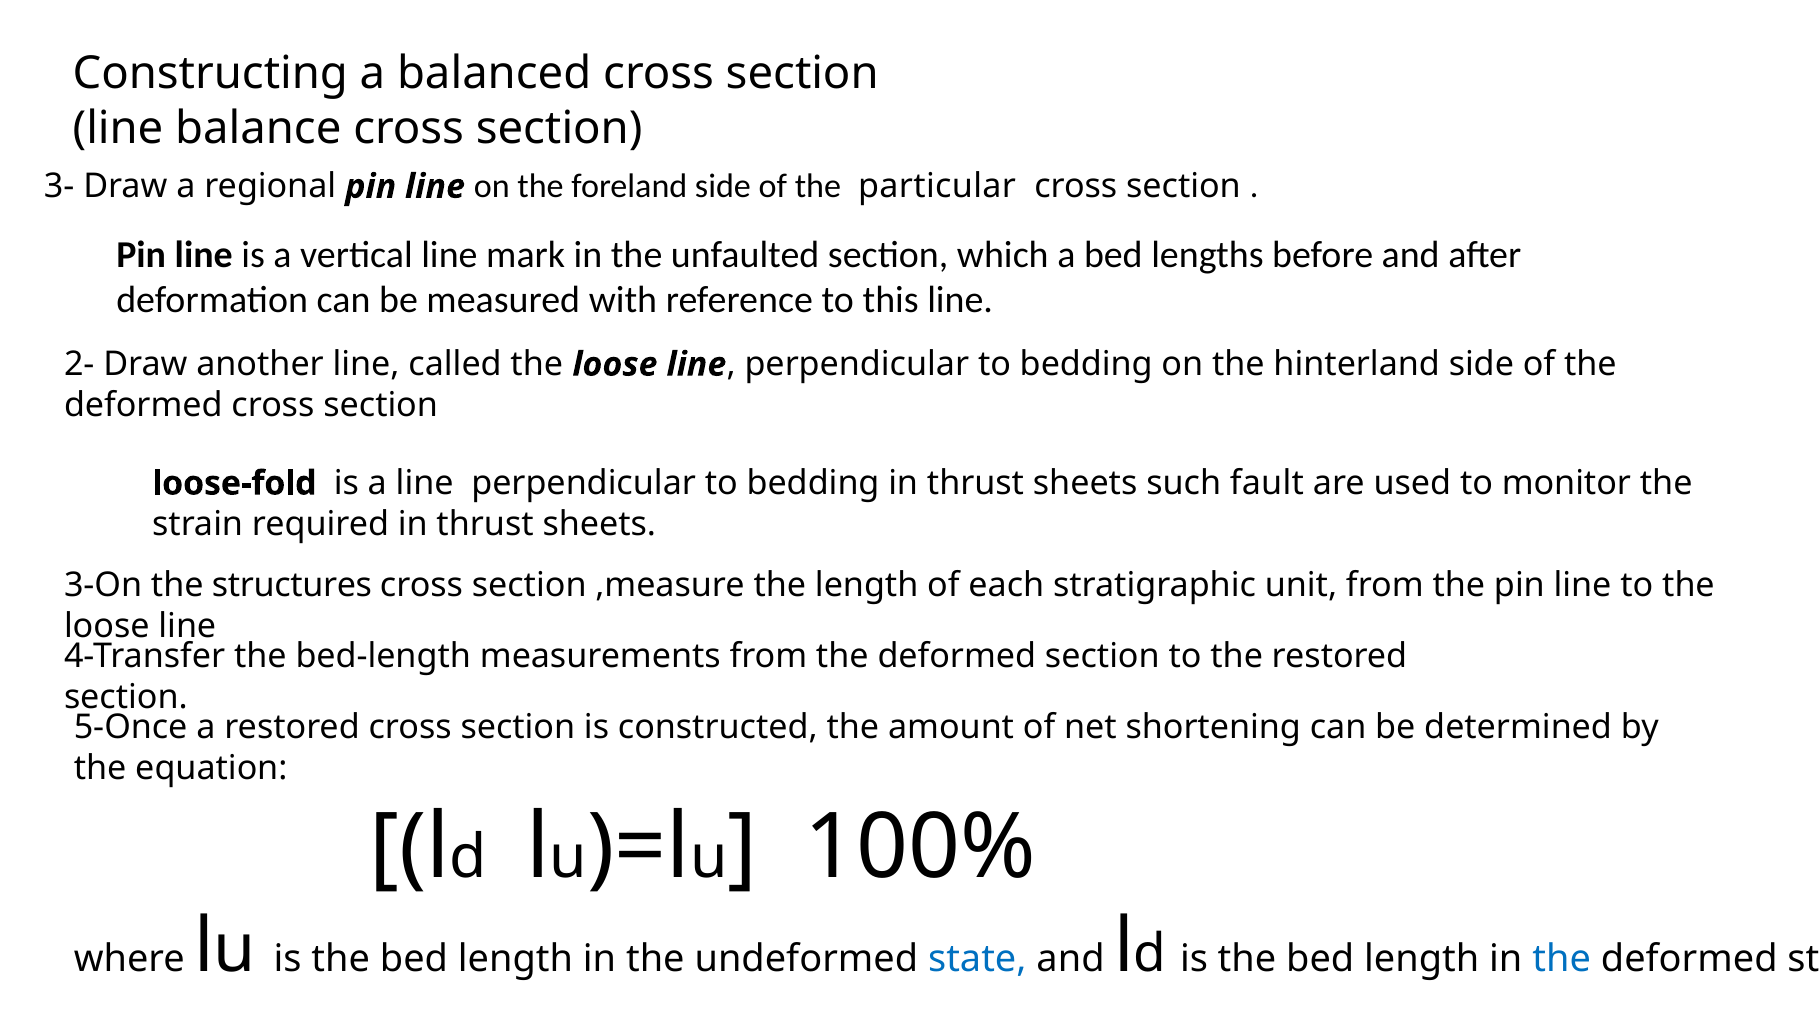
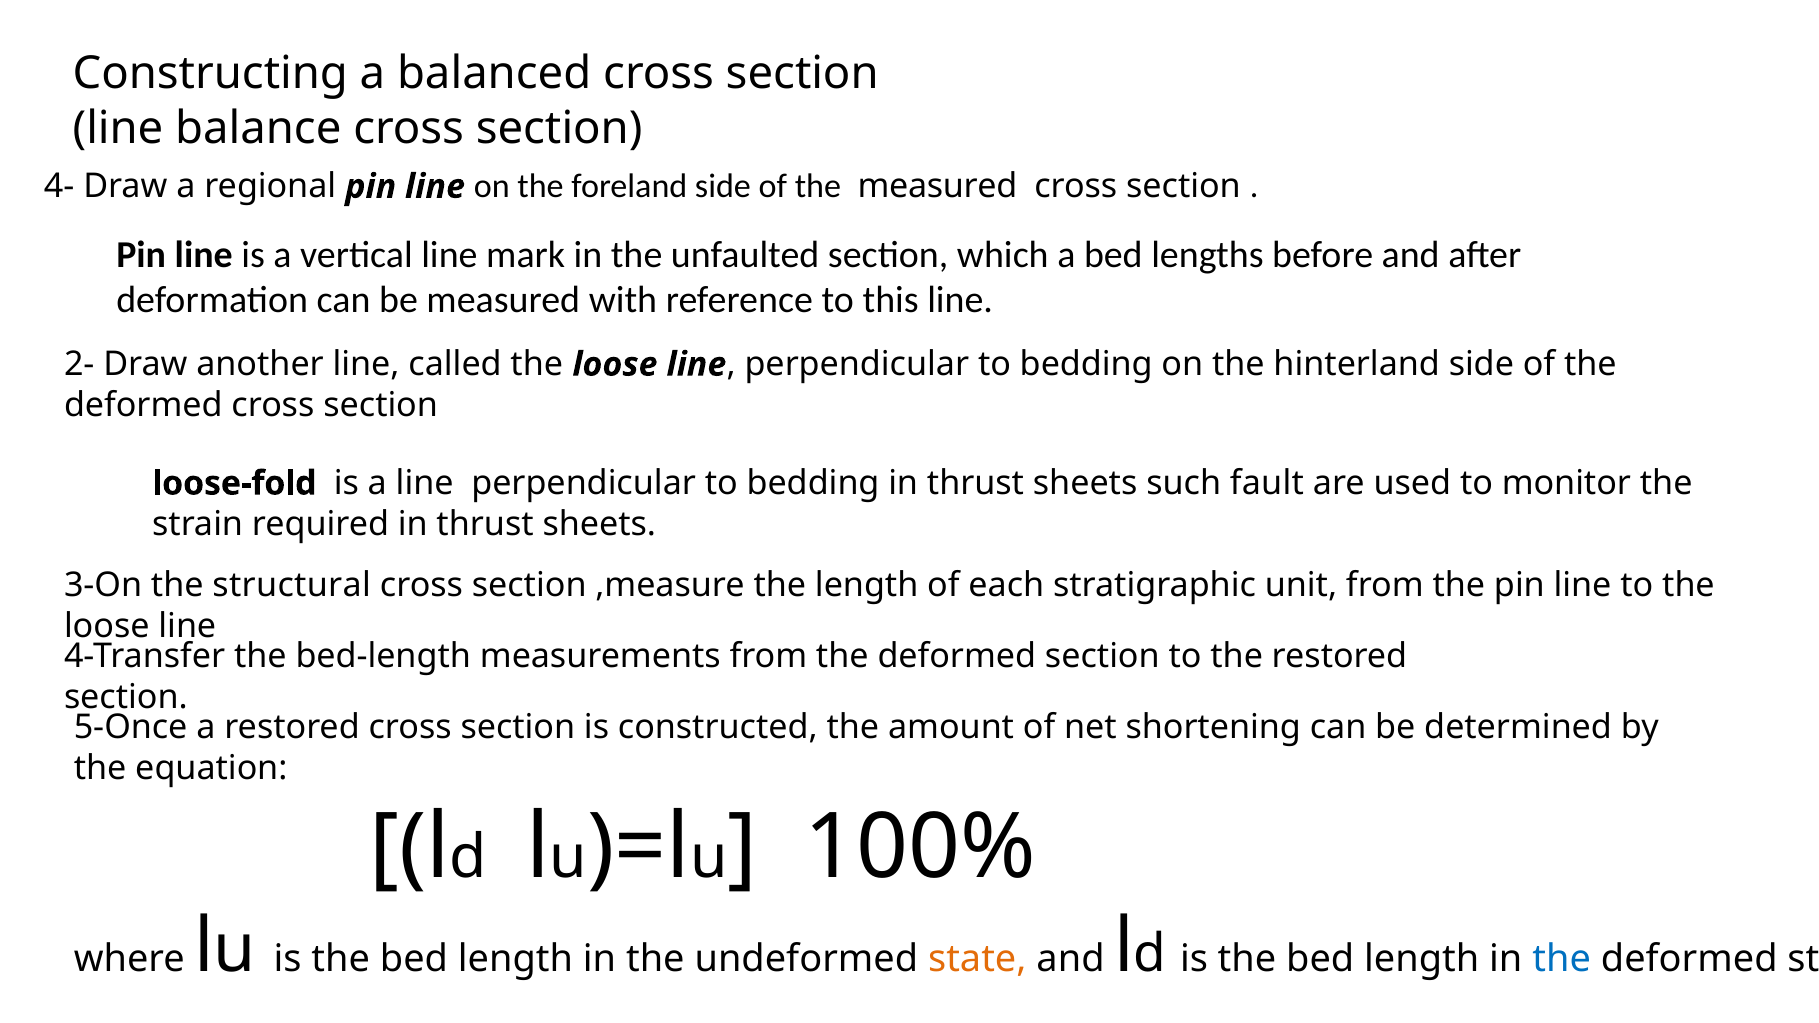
3-: 3- -> 4- (59, 187)
the particular: particular -> measured (937, 187)
structures: structures -> structural (292, 585)
state colour: blue -> orange (977, 959)
